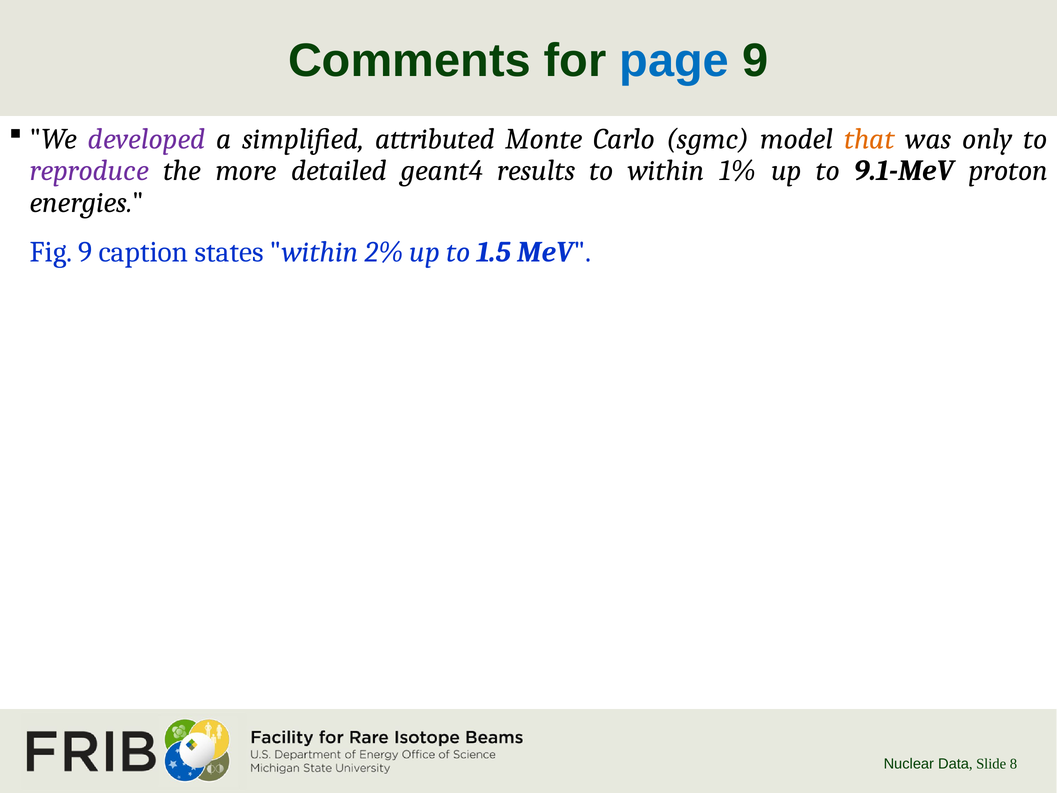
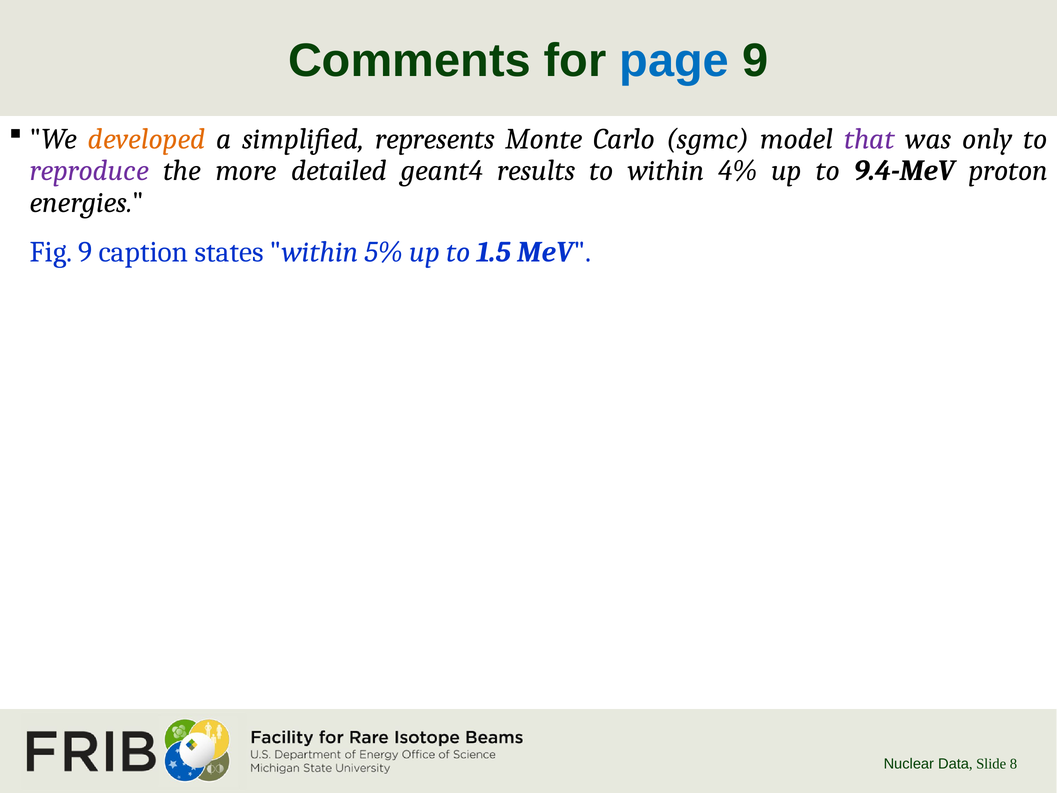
developed colour: purple -> orange (147, 139)
attributed: attributed -> represents (435, 139)
that colour: orange -> purple (869, 139)
1%: 1% -> 4% (738, 171)
9.1-MeV: 9.1-MeV -> 9.4-MeV (905, 171)
2%: 2% -> 5% (384, 252)
